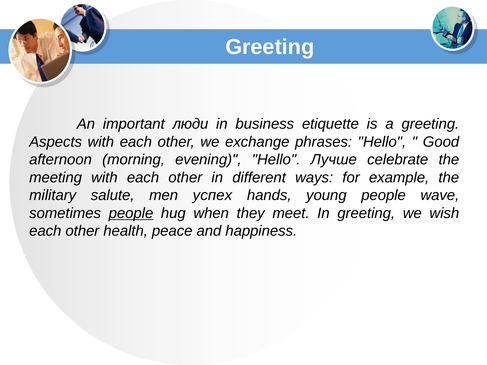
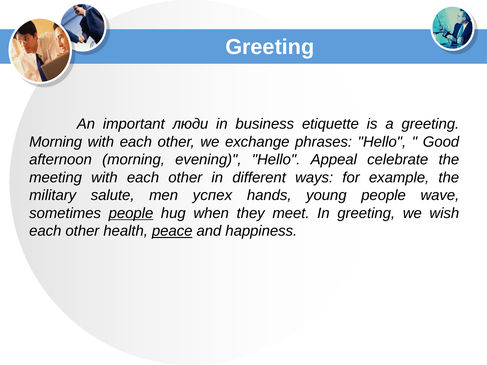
Aspects: Aspects -> Morning (56, 142)
Лучше: Лучше -> Appeal (334, 160)
peace underline: none -> present (172, 231)
